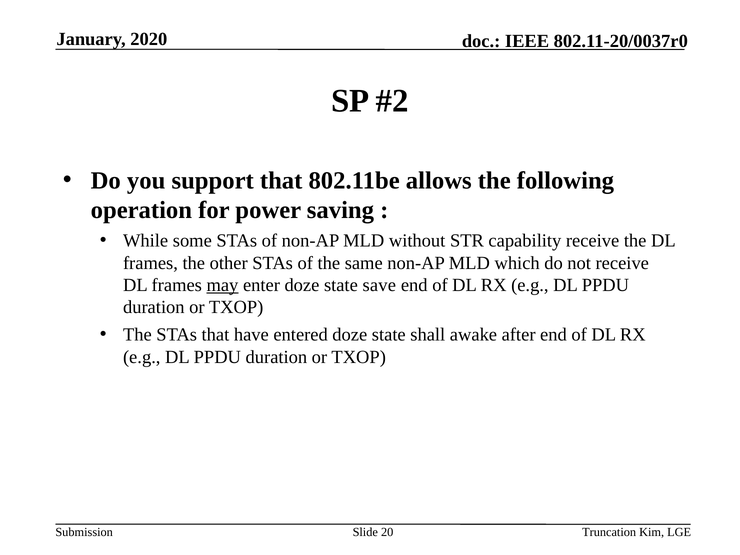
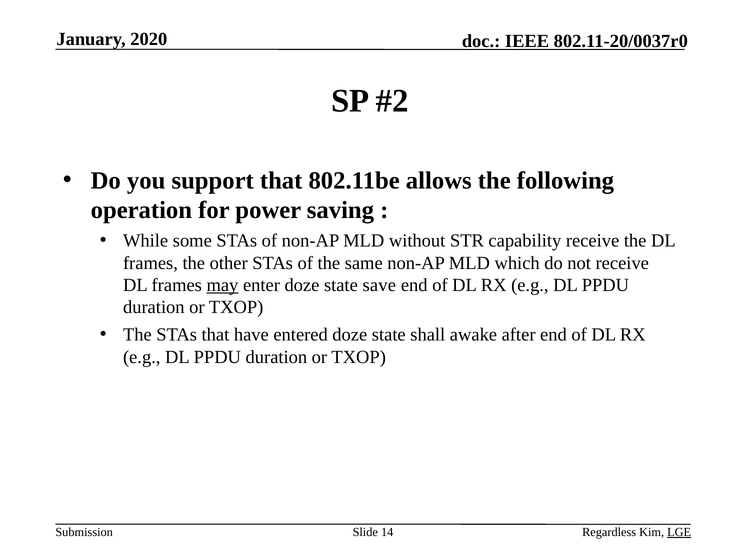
20: 20 -> 14 (387, 532)
Truncation: Truncation -> Regardless (609, 532)
LGE underline: none -> present (679, 532)
